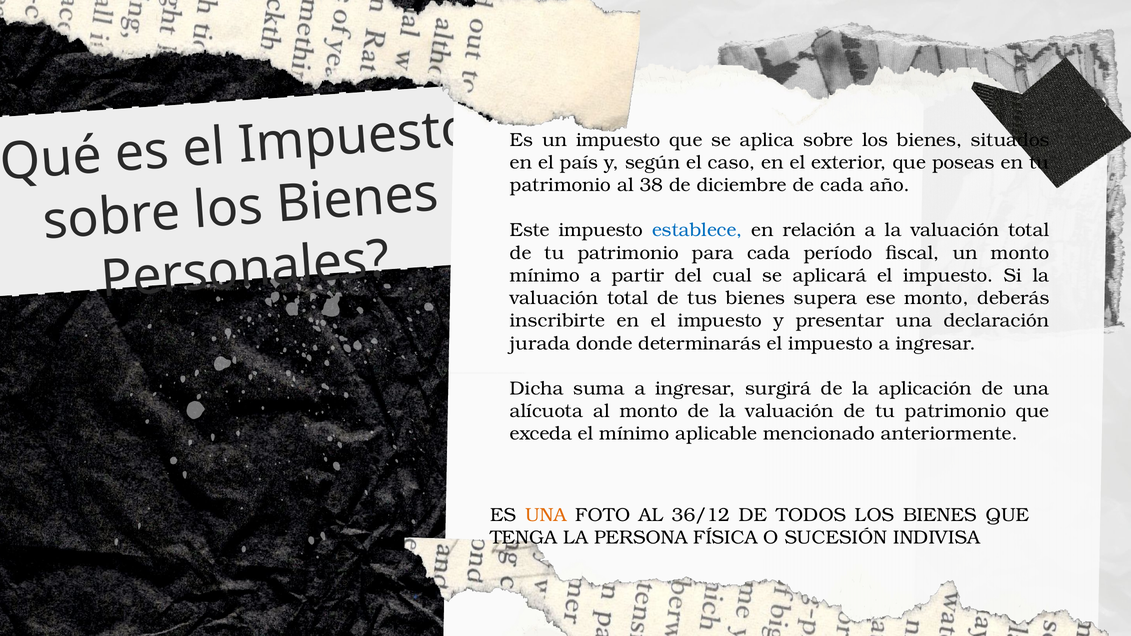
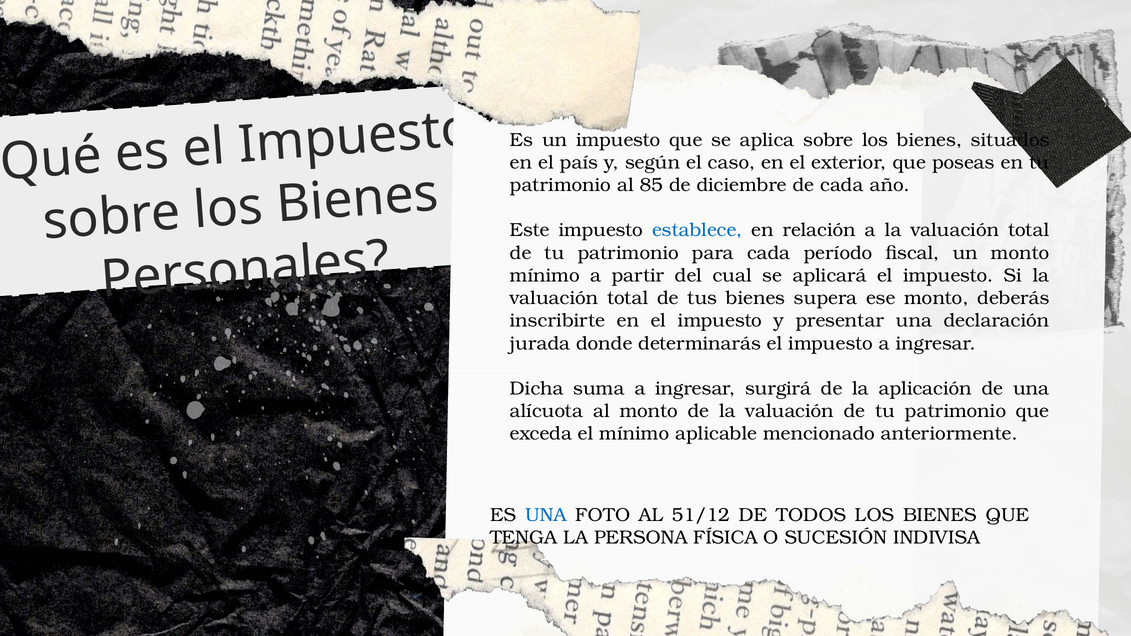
38: 38 -> 85 (651, 185)
UNA colour: orange -> blue (546, 515)
36/12: 36/12 -> 51/12 (701, 515)
